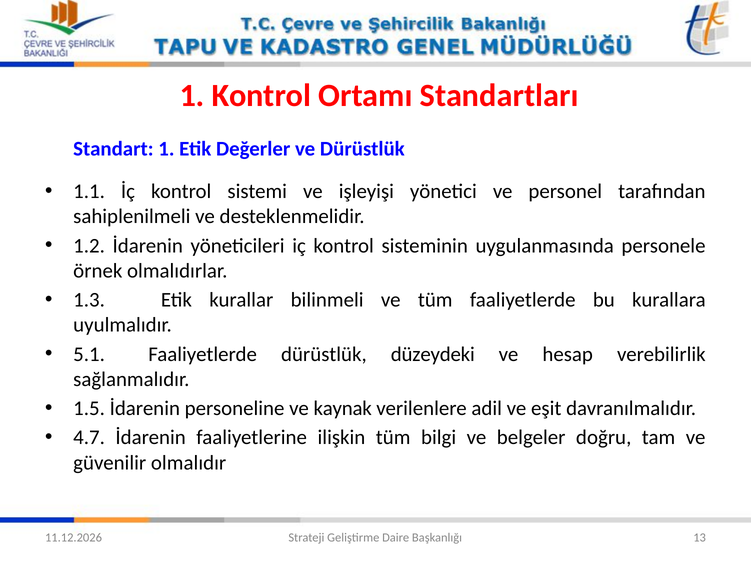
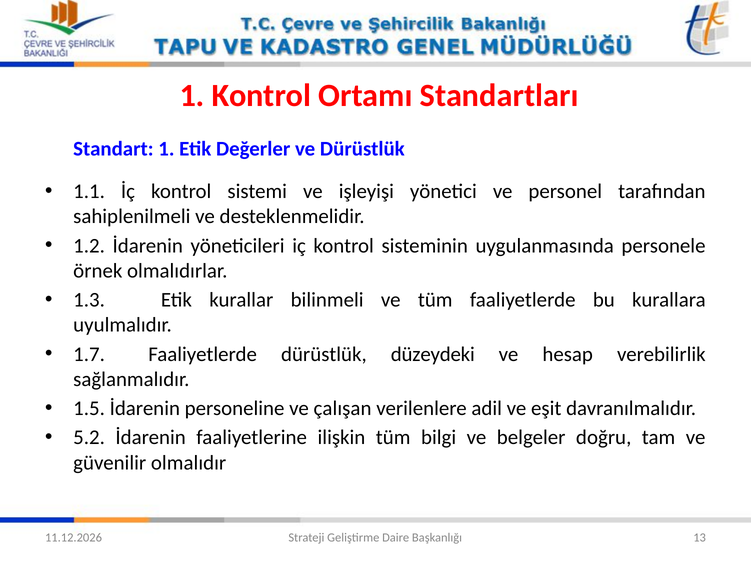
5.1: 5.1 -> 1.7 (89, 354)
kaynak: kaynak -> çalışan (343, 409)
4.7: 4.7 -> 5.2 (89, 438)
